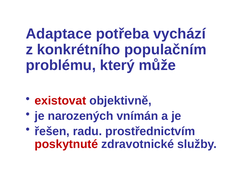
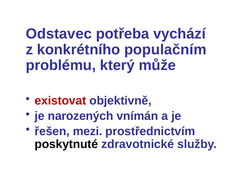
Adaptace: Adaptace -> Odstavec (59, 34)
radu: radu -> mezi (88, 131)
poskytnuté colour: red -> black (66, 144)
